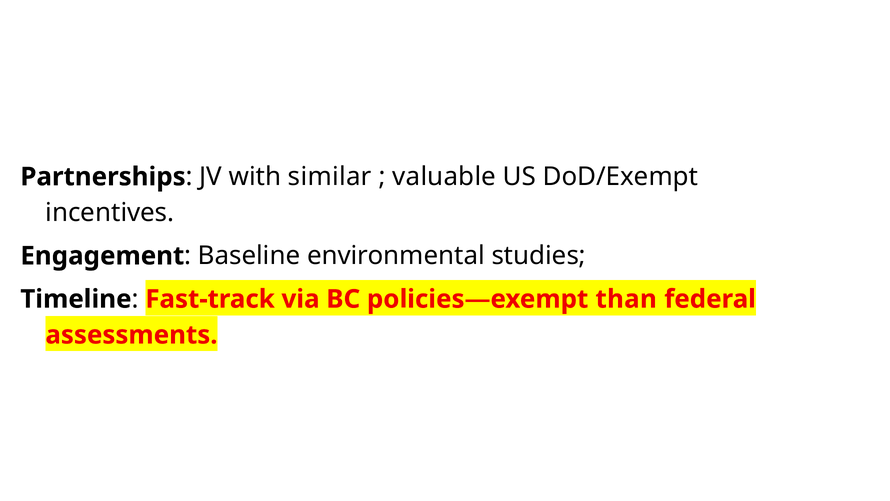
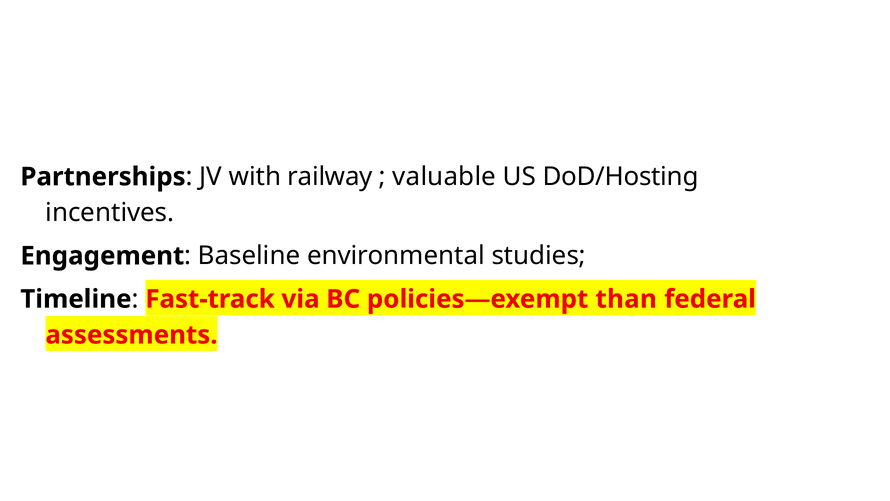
similar: similar -> railway (330, 177)
DoD/Exempt: DoD/Exempt -> DoD/Hosting (621, 177)
